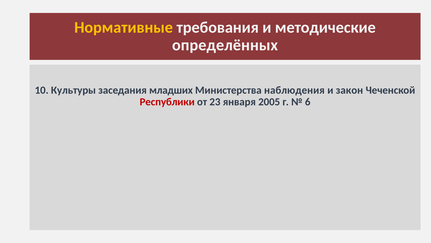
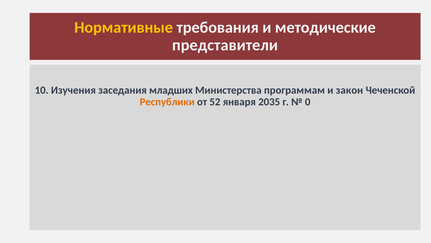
определённых: определённых -> представители (225, 45)
Культуры: Культуры -> Изучения (73, 90)
наблюдения: наблюдения -> программам (294, 90)
Республики colour: red -> orange (167, 102)
23: 23 -> 52 (215, 102)
2005: 2005 -> 2035 (269, 102)
6: 6 -> 0 (308, 102)
